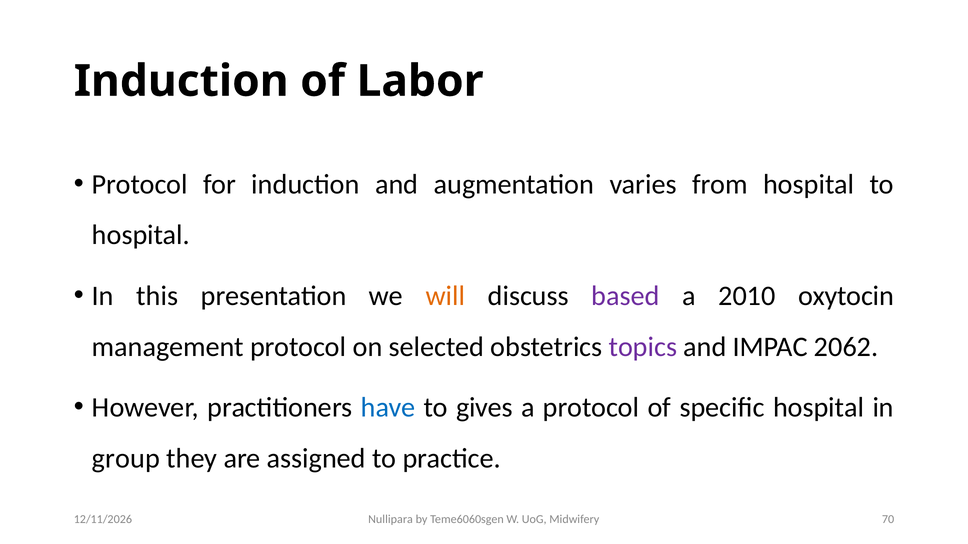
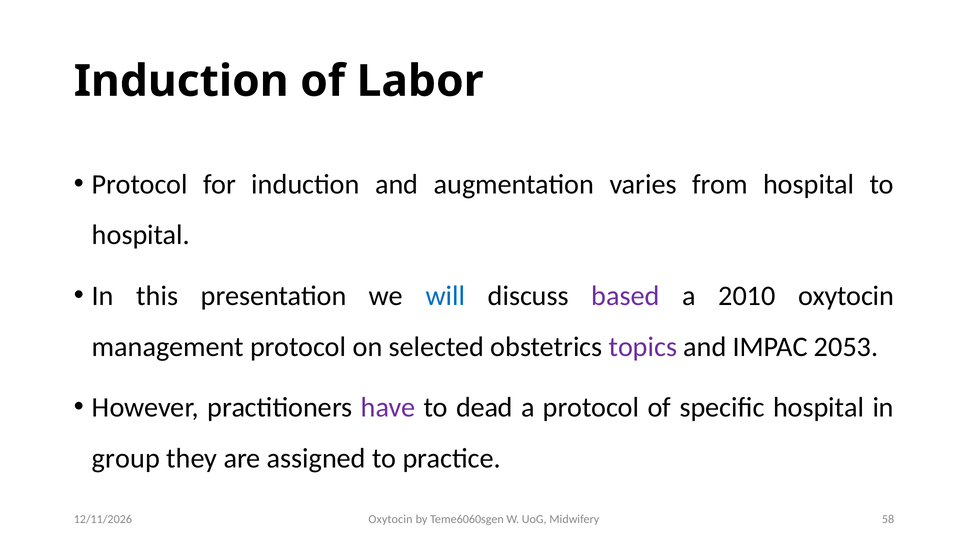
will colour: orange -> blue (445, 296)
2062: 2062 -> 2053 (846, 347)
have colour: blue -> purple (388, 408)
gives: gives -> dead (485, 408)
Nullipara: Nullipara -> Oxytocin (390, 520)
70: 70 -> 58 (888, 520)
